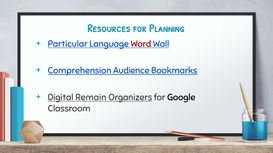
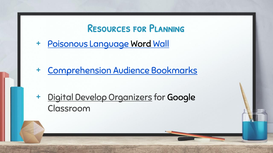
Particular: Particular -> Poisonous (68, 44)
Word colour: red -> black (141, 44)
Remain: Remain -> Develop (91, 98)
